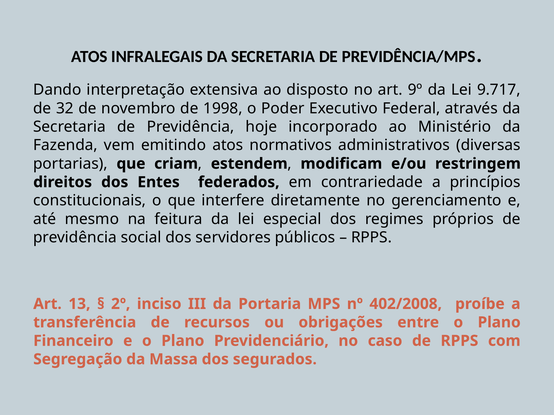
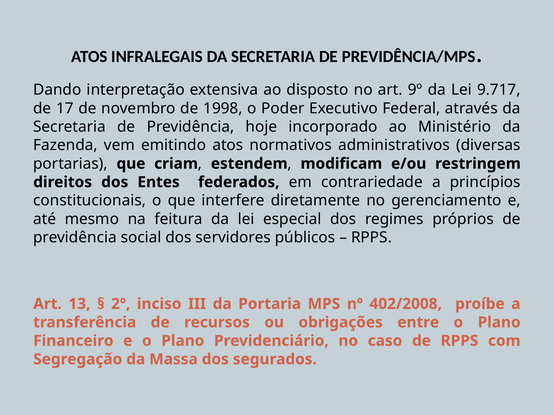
32: 32 -> 17 (65, 108)
